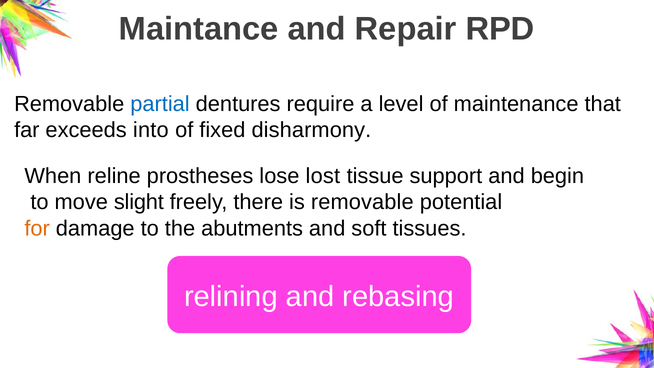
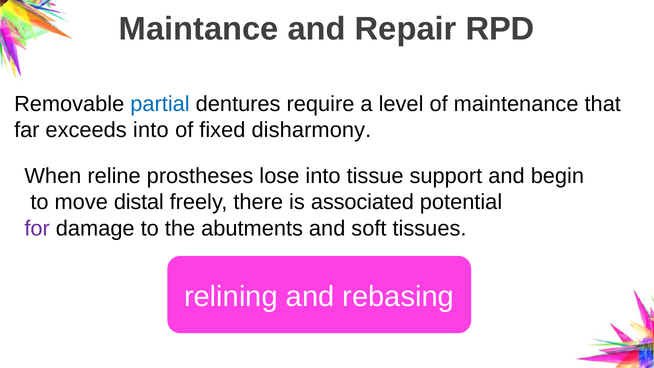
lose lost: lost -> into (323, 176)
slight: slight -> distal (139, 202)
is removable: removable -> associated (362, 202)
for colour: orange -> purple (37, 228)
